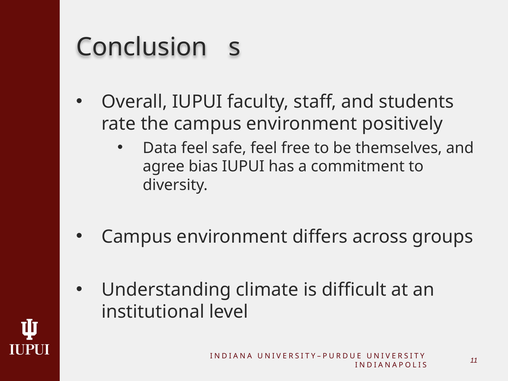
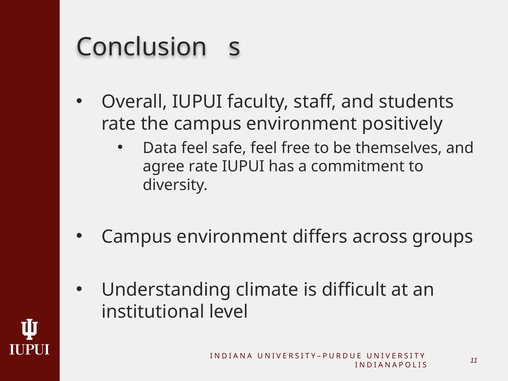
agree bias: bias -> rate (203, 167)
